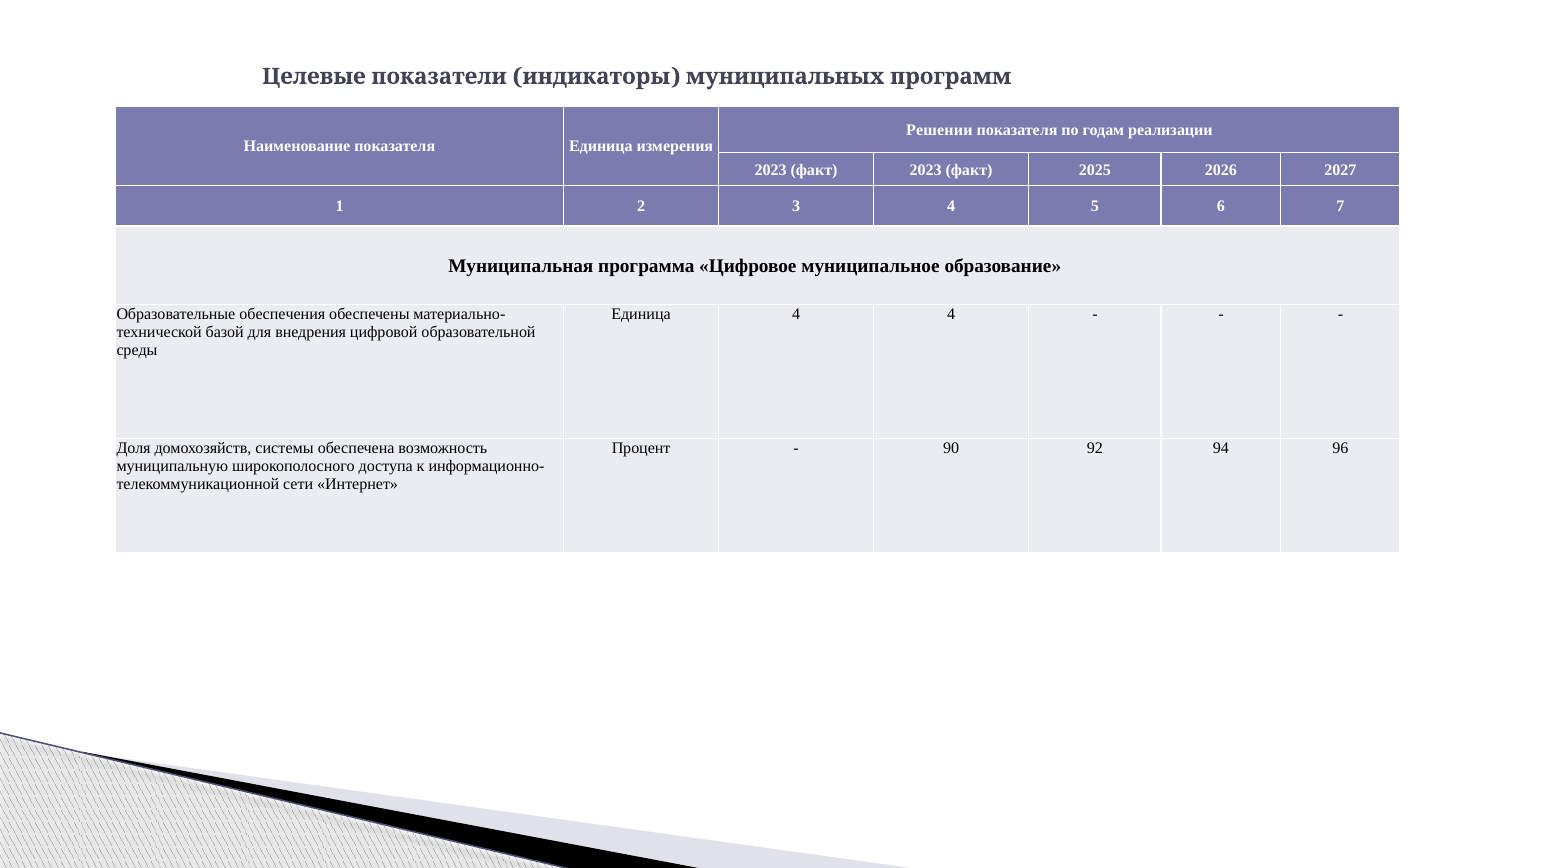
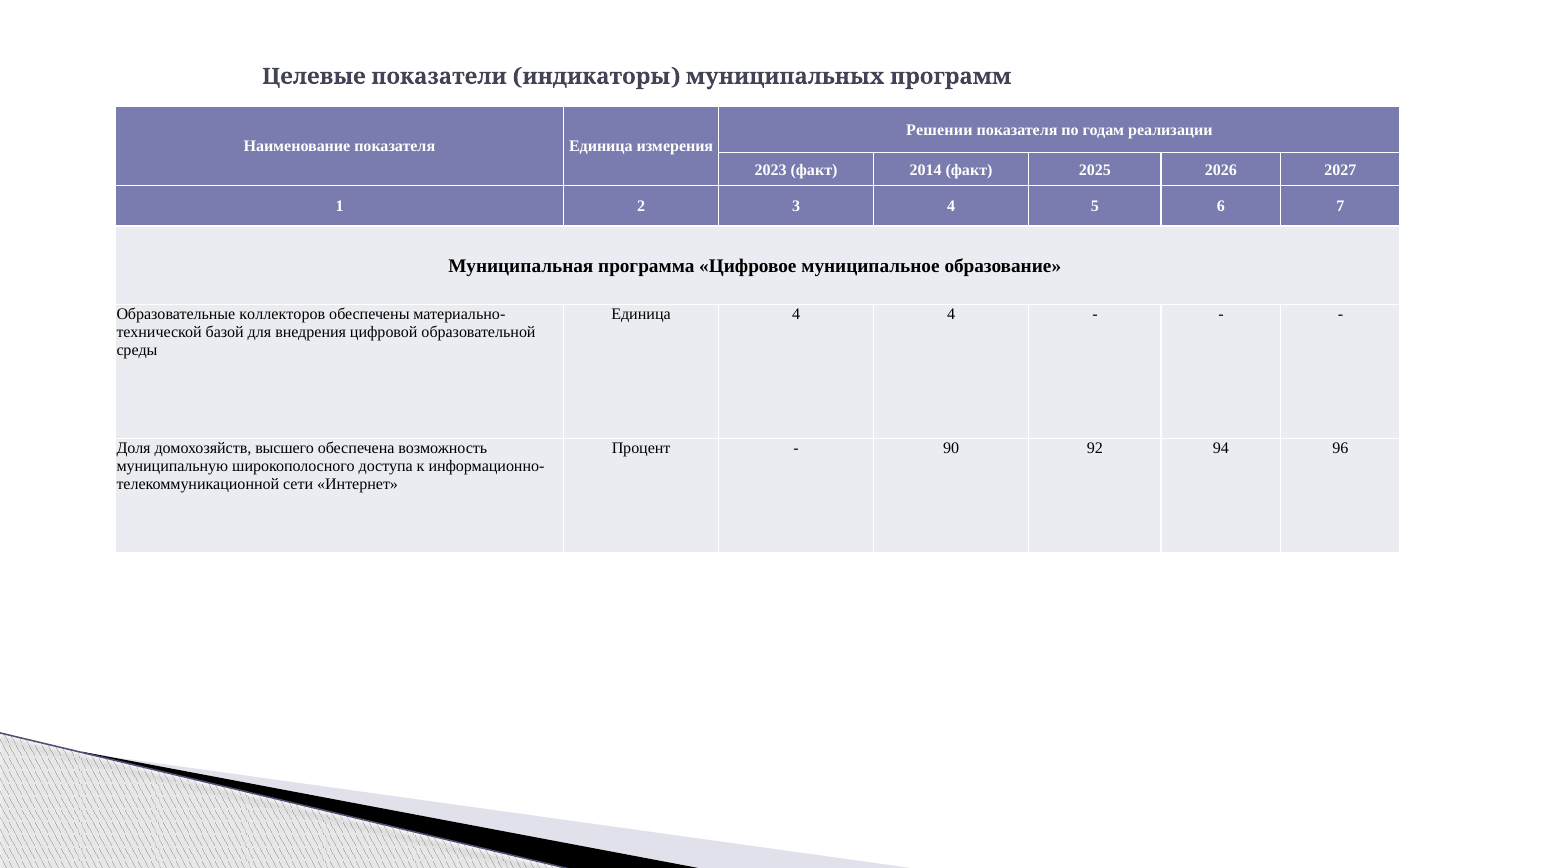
факт 2023: 2023 -> 2014 (926, 170)
обеспечения: обеспечения -> коллекторов (282, 315)
системы: системы -> высшего (285, 448)
